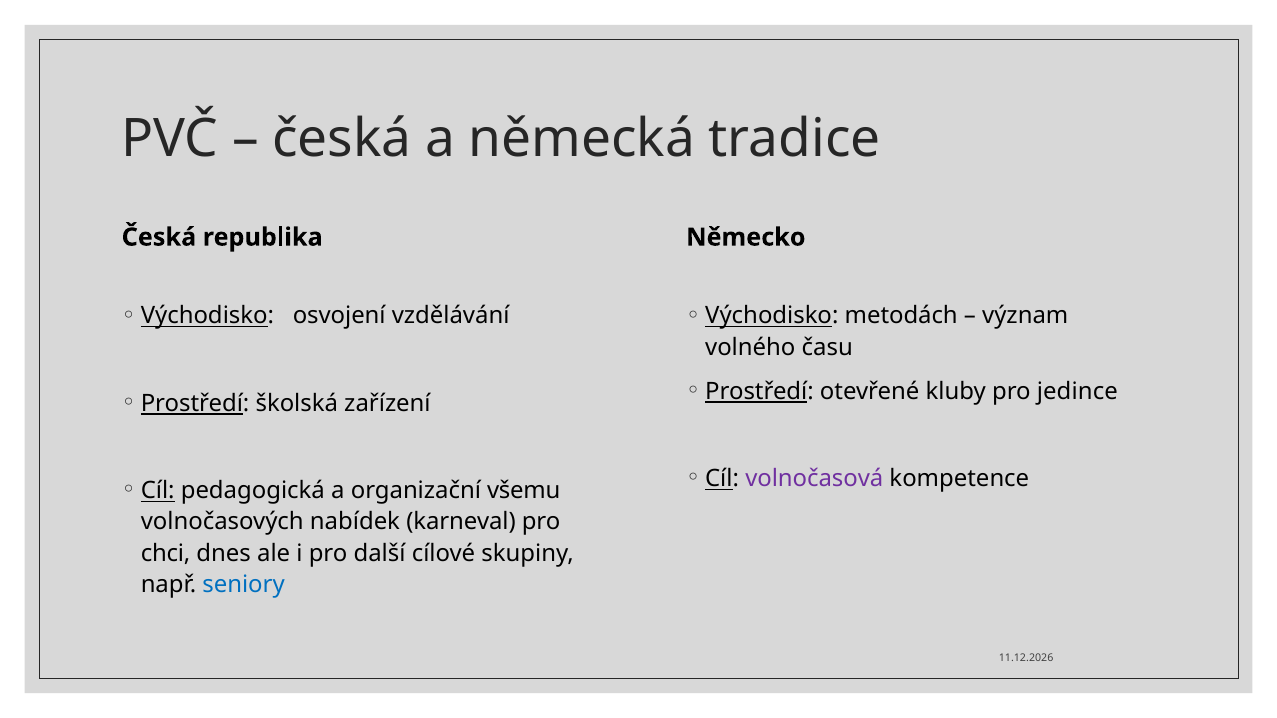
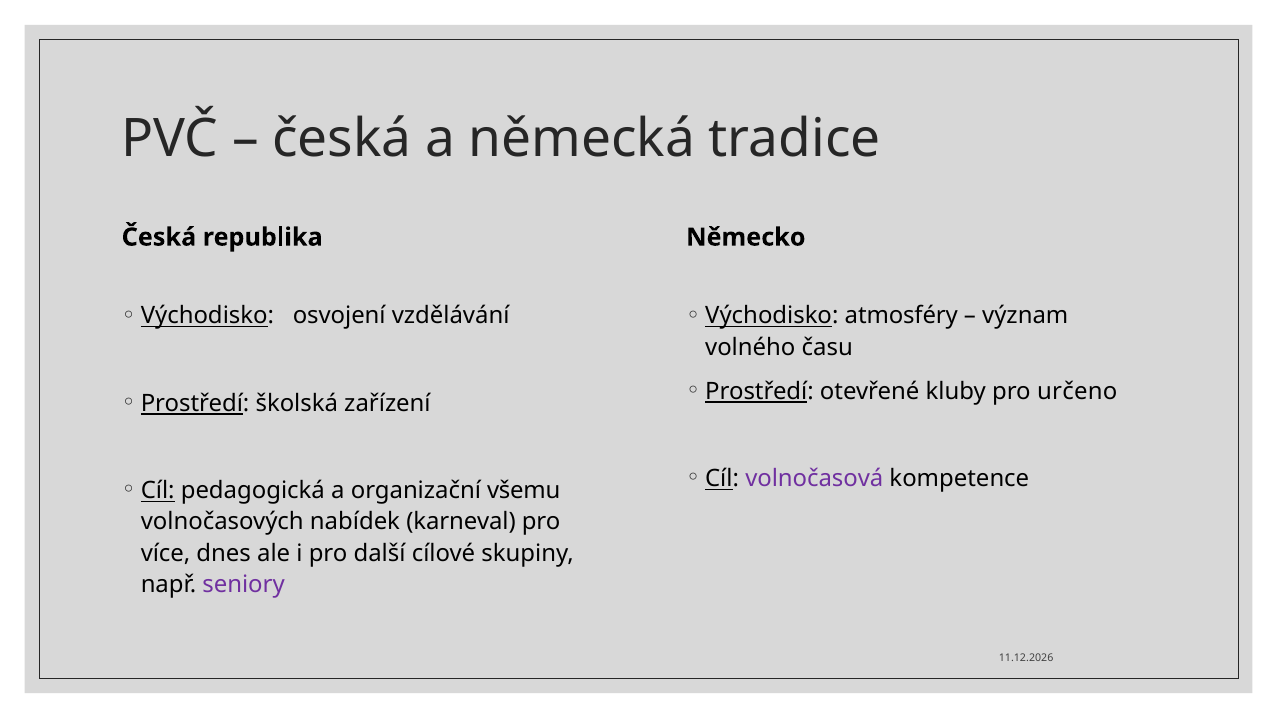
metodách: metodách -> atmosféry (901, 316)
jedince: jedince -> určeno (1077, 391)
chci: chci -> více (166, 554)
seniory colour: blue -> purple (244, 585)
